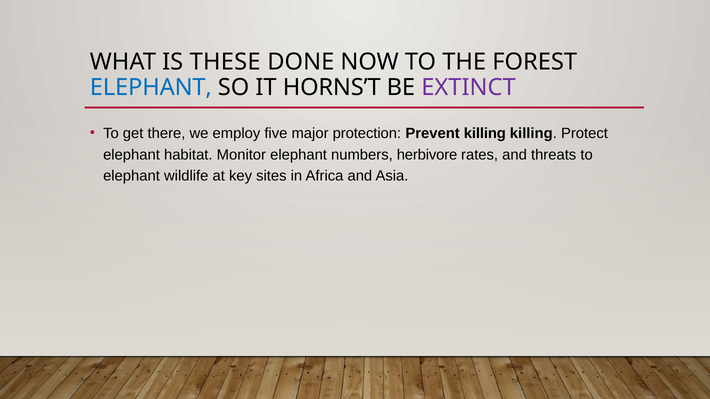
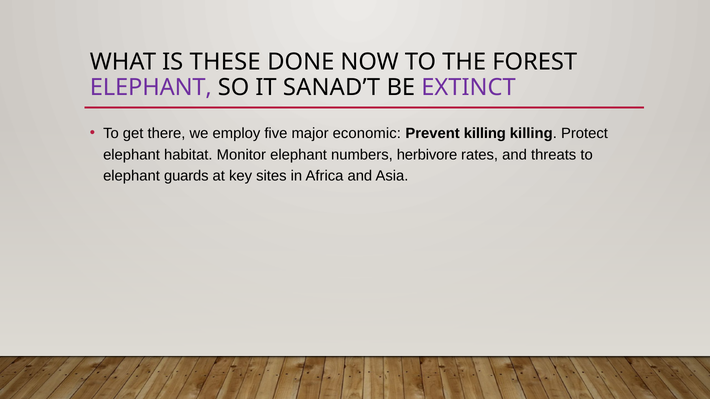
ELEPHANT colour: blue -> purple (151, 88)
HORNS’T: HORNS’T -> SANAD’T (332, 88)
protection: protection -> economic (367, 134)
wildlife: wildlife -> guards (186, 176)
